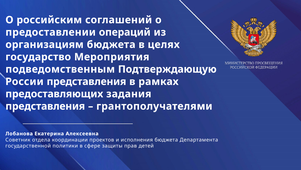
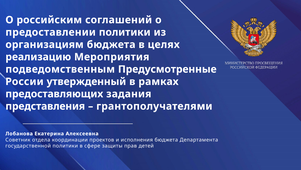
предоставлении операций: операций -> политики (125, 32)
государство: государство -> реализацию (38, 57)
Подтверждающую: Подтверждающую -> Предусмотренные (167, 69)
России представления: представления -> утвержденный (86, 81)
